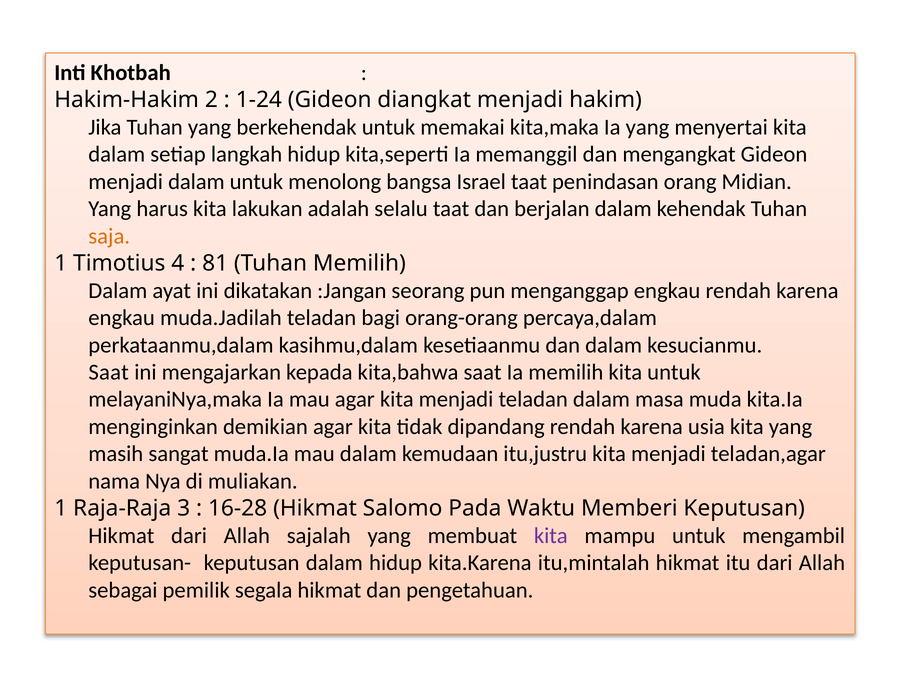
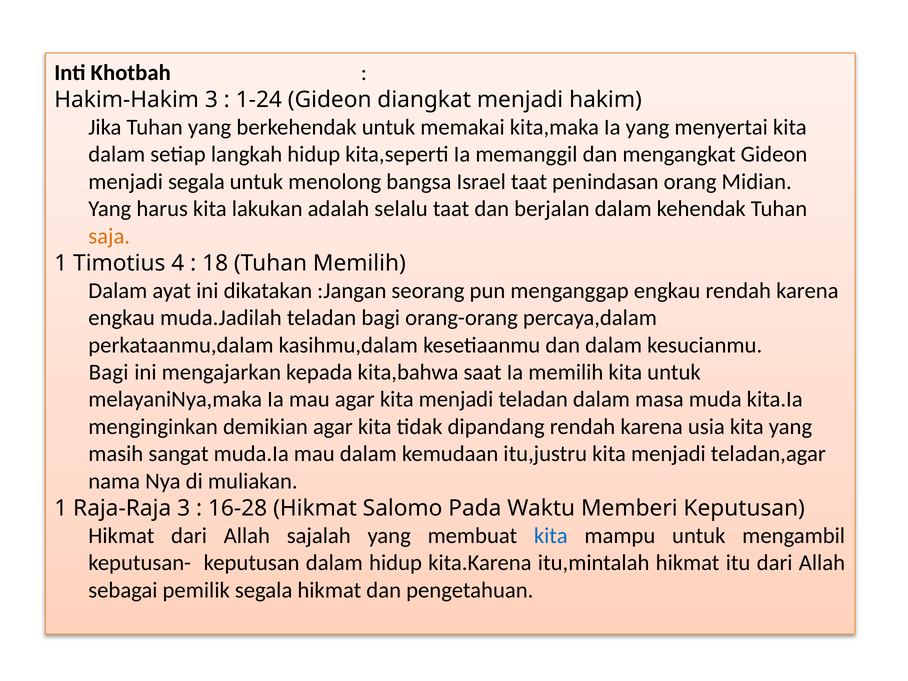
Hakim-Hakim 2: 2 -> 3 (211, 100)
menjadi dalam: dalam -> segala (196, 182)
81: 81 -> 18 (215, 263)
Saat: Saat -> Bagi (109, 372)
kita colour: purple -> blue (551, 536)
